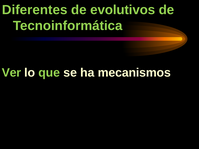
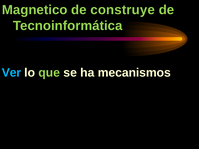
Diferentes: Diferentes -> Magnetico (35, 10)
evolutivos: evolutivos -> construye (123, 10)
Ver colour: light green -> light blue (11, 73)
